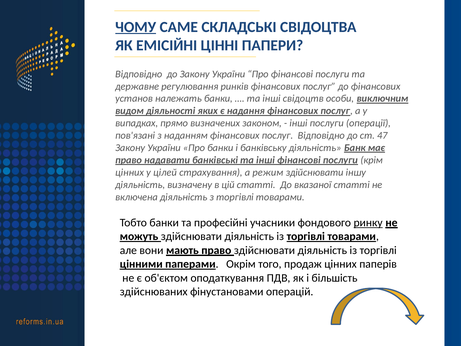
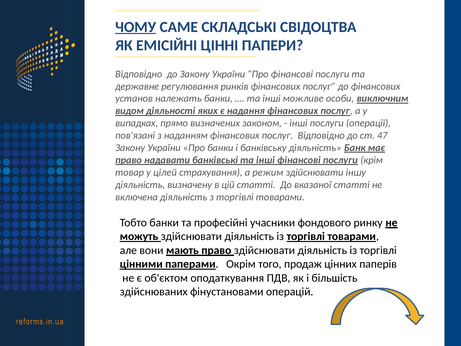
свідоцтв: свідоцтв -> можливе (303, 99)
цінних: цінних -> товар (130, 172)
ринку underline: present -> none (368, 222)
